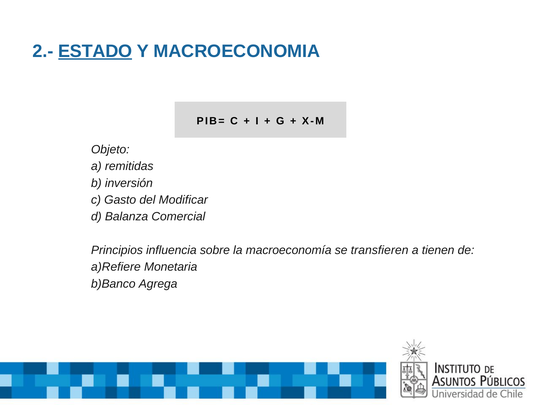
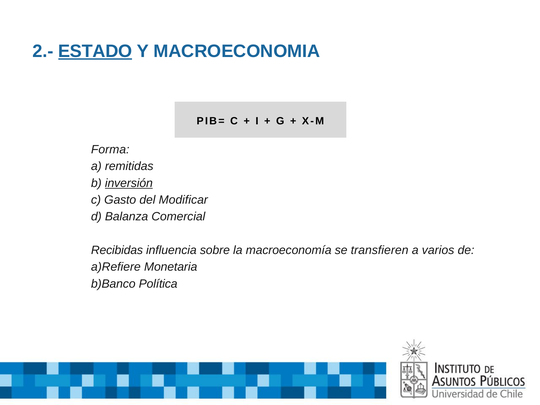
Objeto: Objeto -> Forma (110, 150)
inversión underline: none -> present (129, 183)
Principios: Principios -> Recibidas (117, 250)
tienen: tienen -> varios (438, 250)
Agrega: Agrega -> Política (158, 284)
